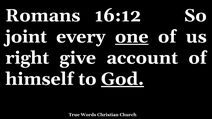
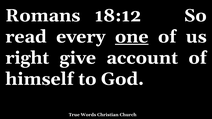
16:12: 16:12 -> 18:12 (118, 16)
joint: joint -> read (26, 37)
God underline: present -> none (122, 79)
